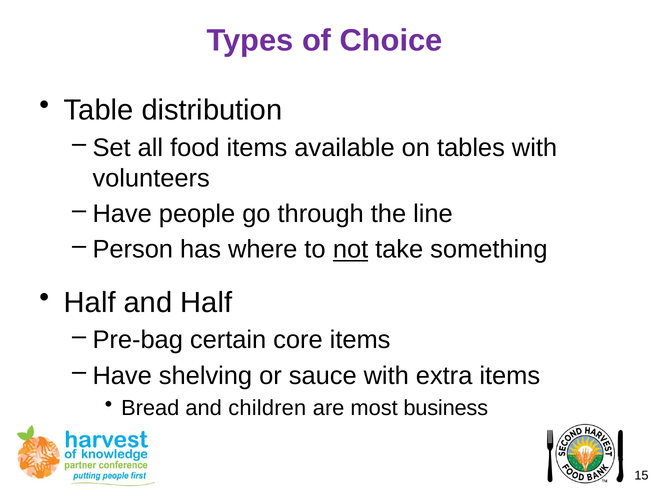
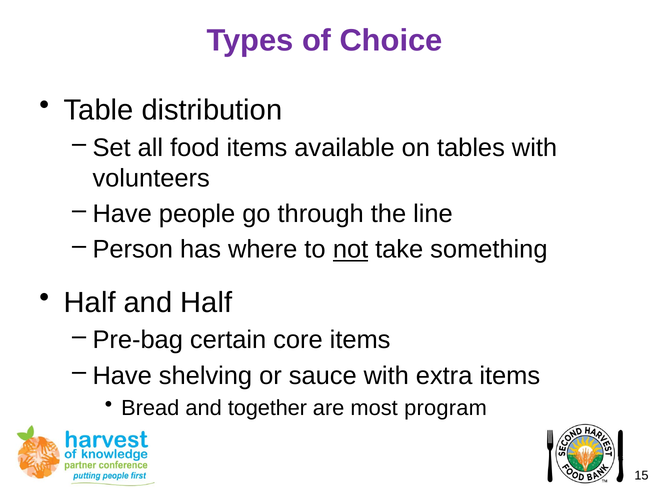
children: children -> together (267, 408)
business: business -> program (446, 408)
